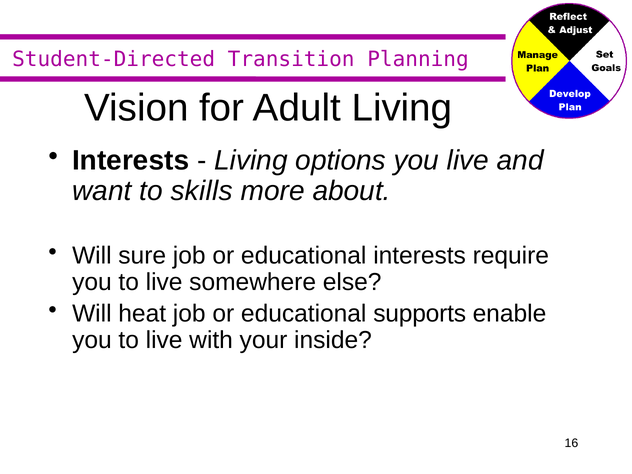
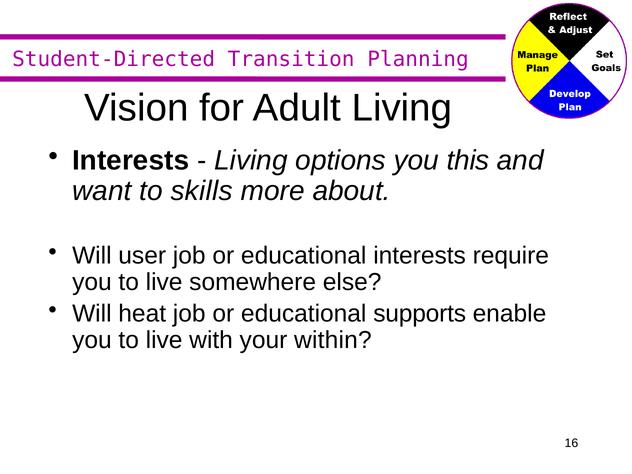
you live: live -> this (468, 160)
sure: sure -> user (142, 256)
inside: inside -> within (333, 340)
